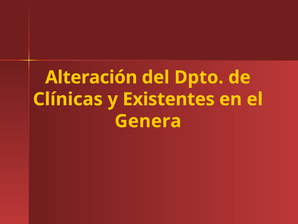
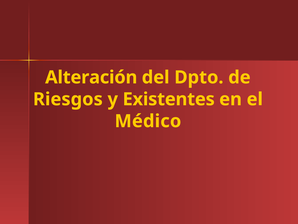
Clínicas: Clínicas -> Riesgos (68, 99)
Genera: Genera -> Médico (148, 121)
